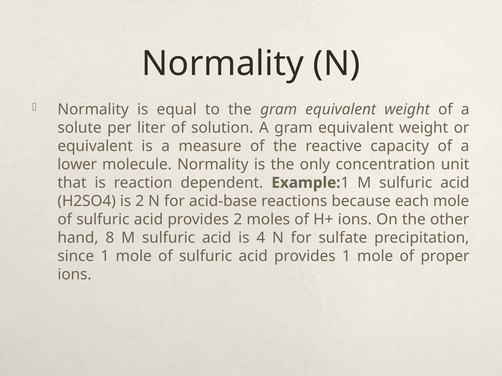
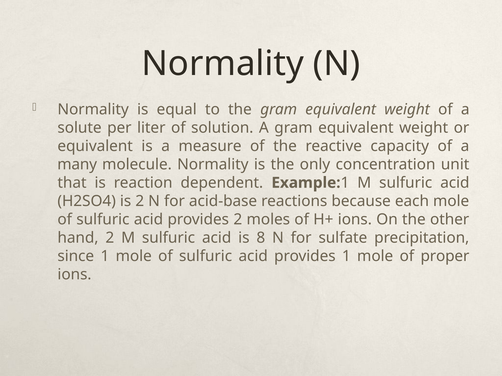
lower: lower -> many (77, 165)
hand 8: 8 -> 2 (110, 238)
4: 4 -> 8 (261, 238)
